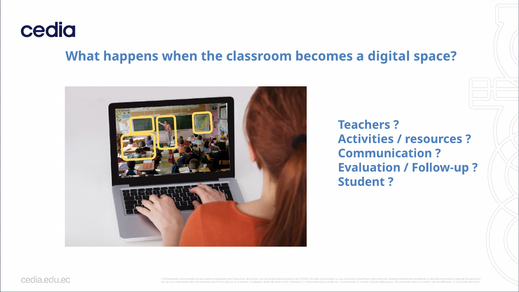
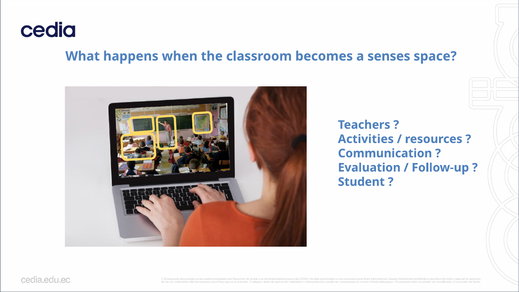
digital: digital -> senses (389, 56)
